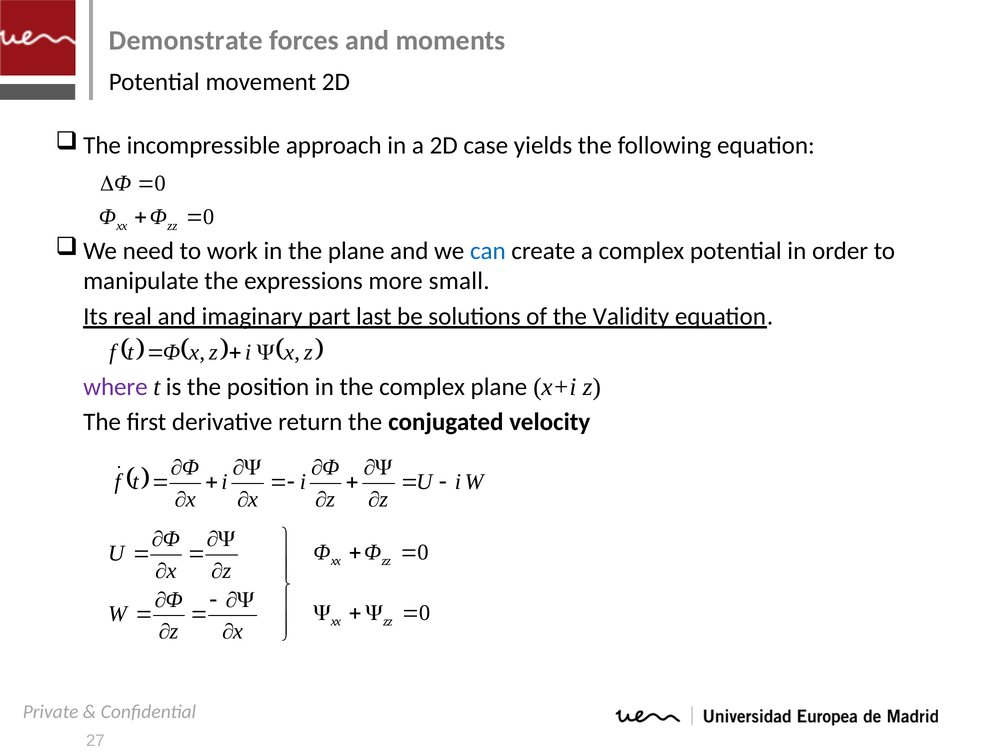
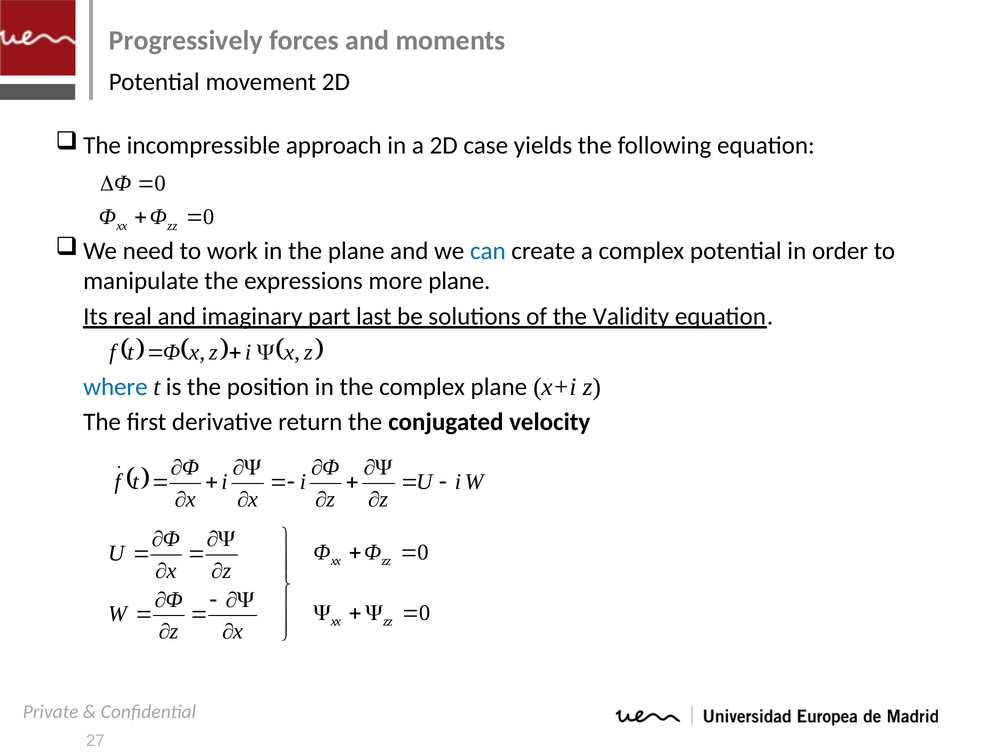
Demonstrate: Demonstrate -> Progressively (186, 40)
more small: small -> plane (459, 281)
where colour: purple -> blue (115, 387)
